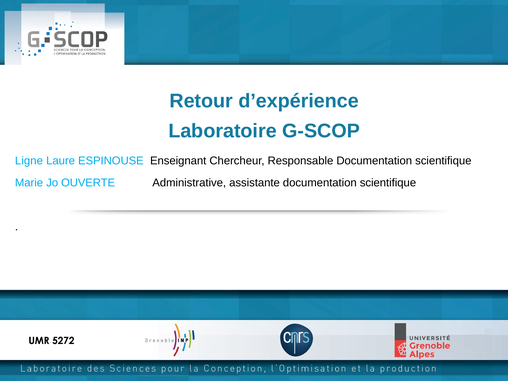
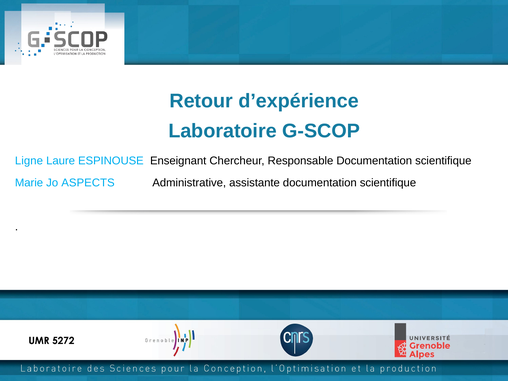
OUVERTE: OUVERTE -> ASPECTS (88, 183)
